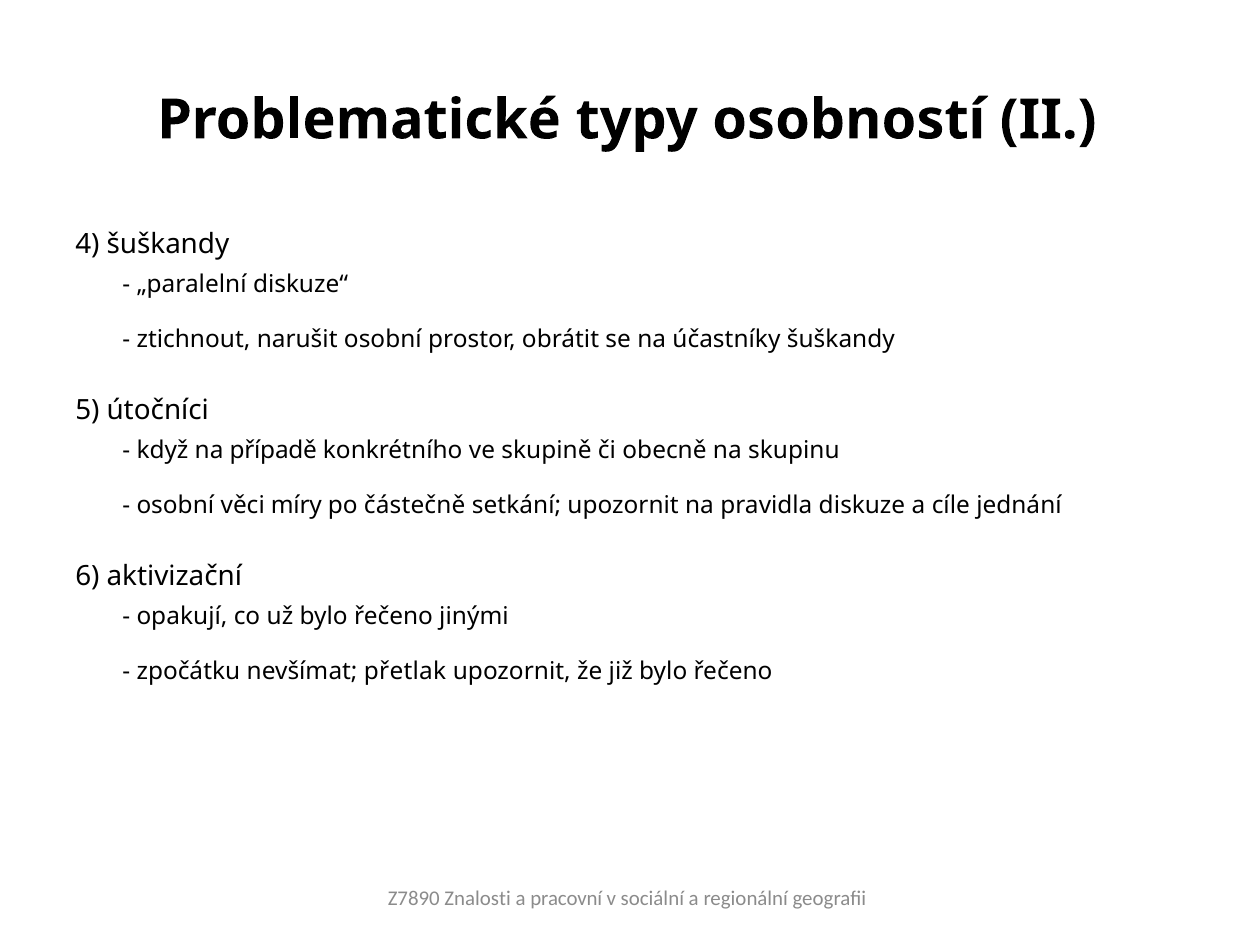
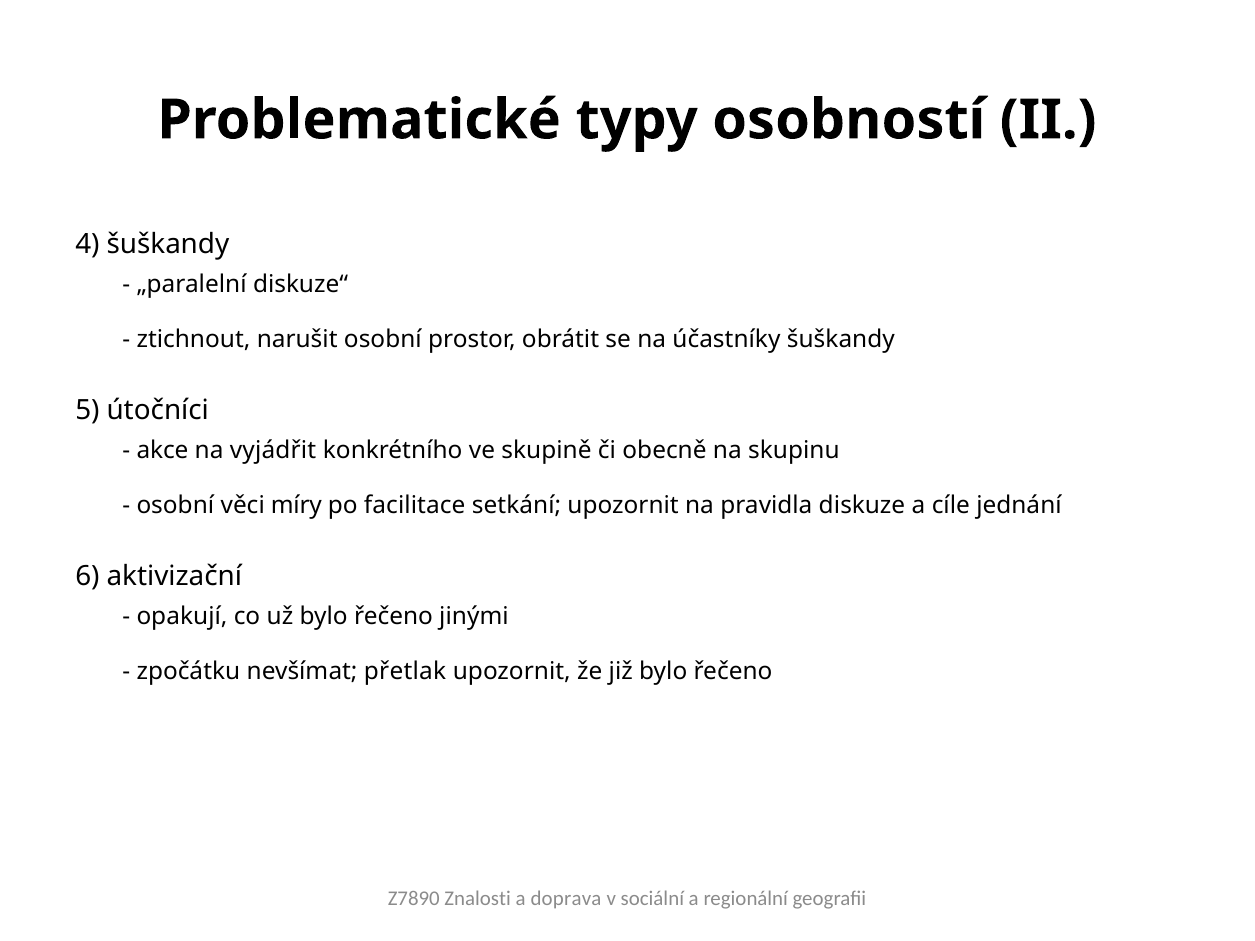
když: když -> akce (163, 451)
případě: případě -> vyjádřit (273, 451)
částečně: částečně -> facilitace (415, 505)
pracovní: pracovní -> doprava (566, 899)
